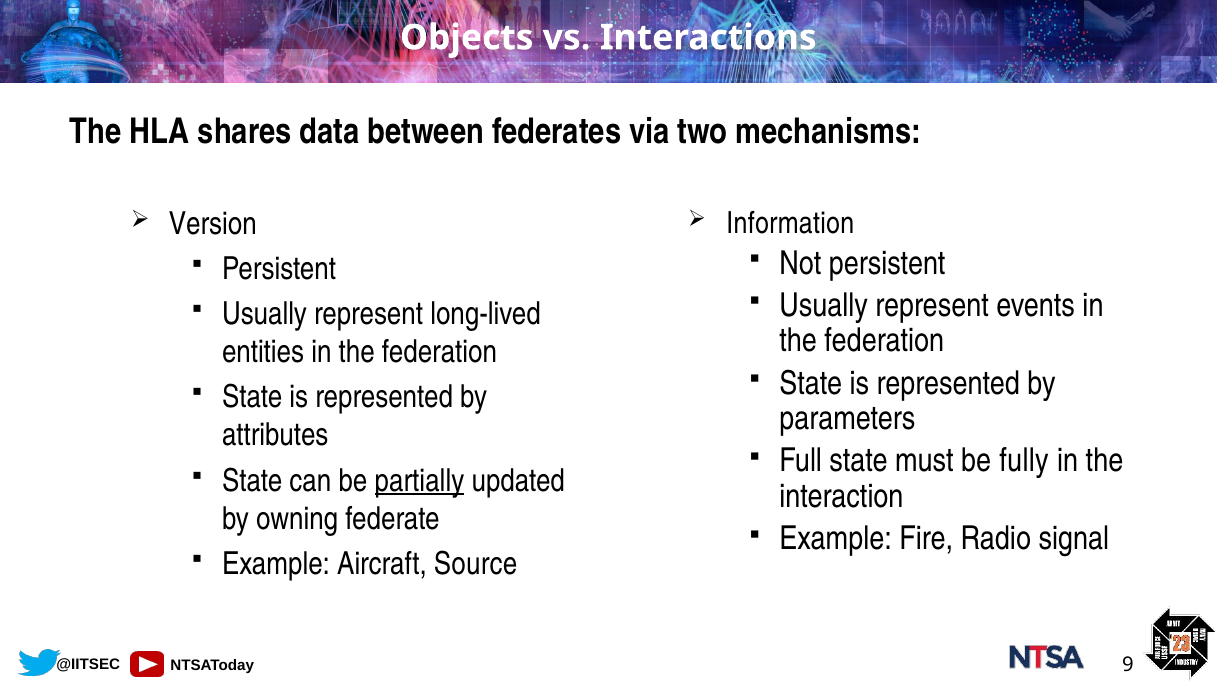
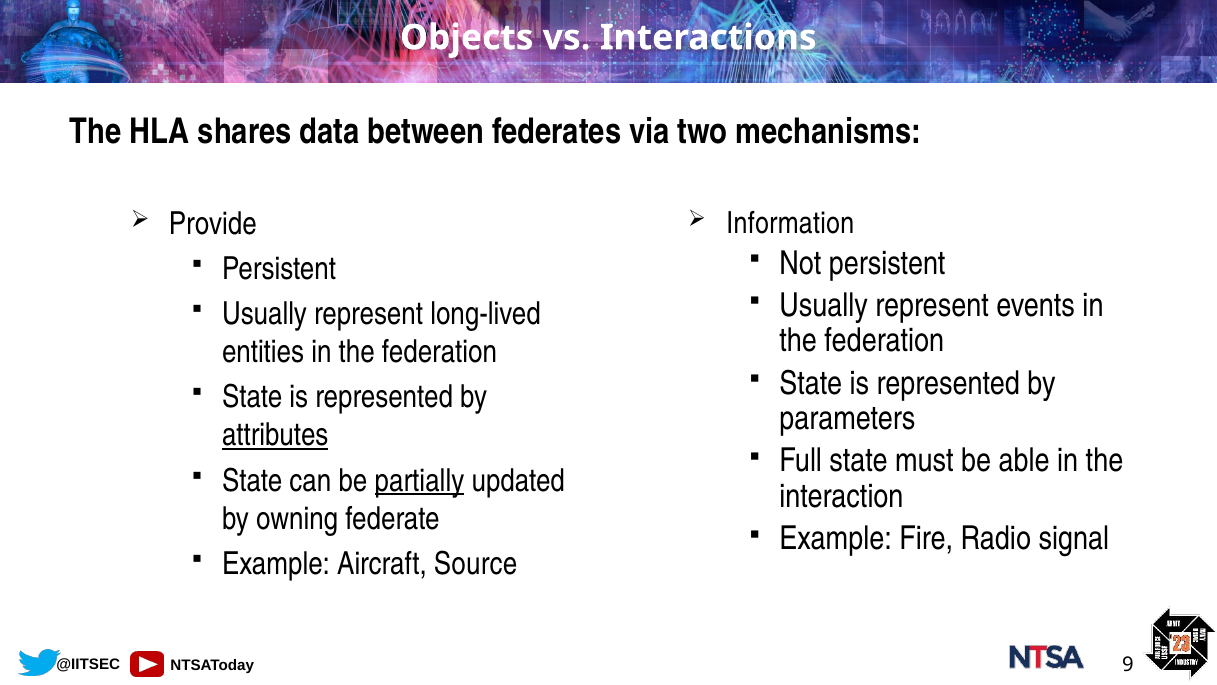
Version: Version -> Provide (213, 224)
attributes underline: none -> present (275, 435)
fully: fully -> able (1024, 461)
